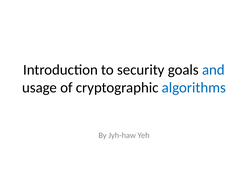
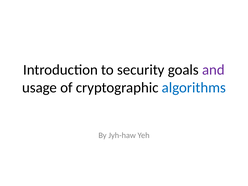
and colour: blue -> purple (213, 70)
